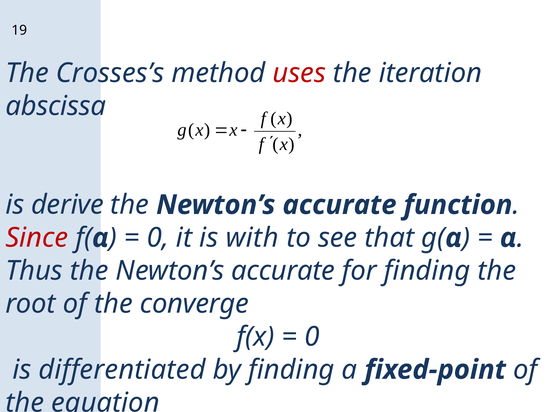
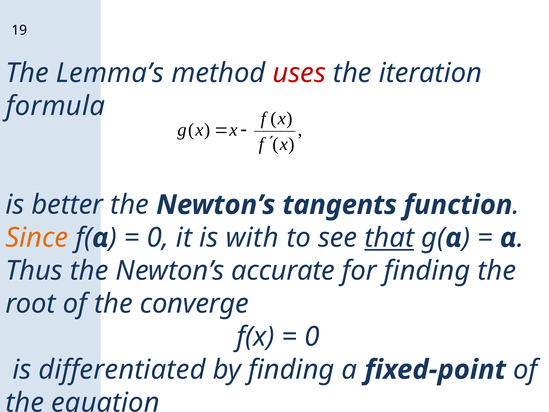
Crosses’s: Crosses’s -> Lemma’s (110, 73)
abscissa: abscissa -> formula (55, 106)
derive: derive -> better (67, 205)
accurate: accurate -> tangents (340, 205)
Since colour: red -> orange (37, 238)
that underline: none -> present (389, 238)
